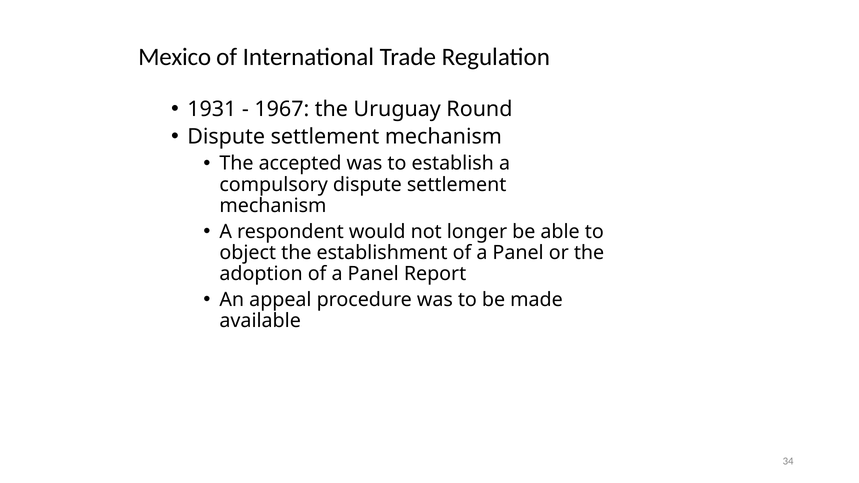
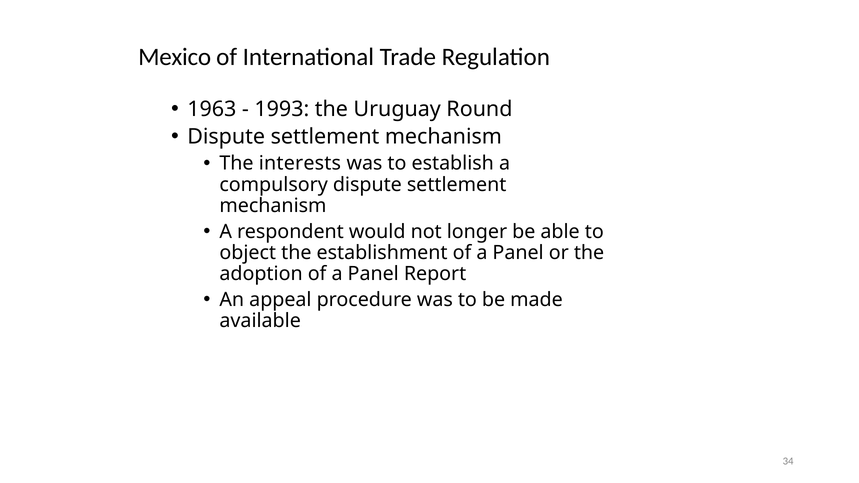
1931: 1931 -> 1963 (212, 109)
1967: 1967 -> 1993 (282, 109)
accepted: accepted -> interests (300, 163)
